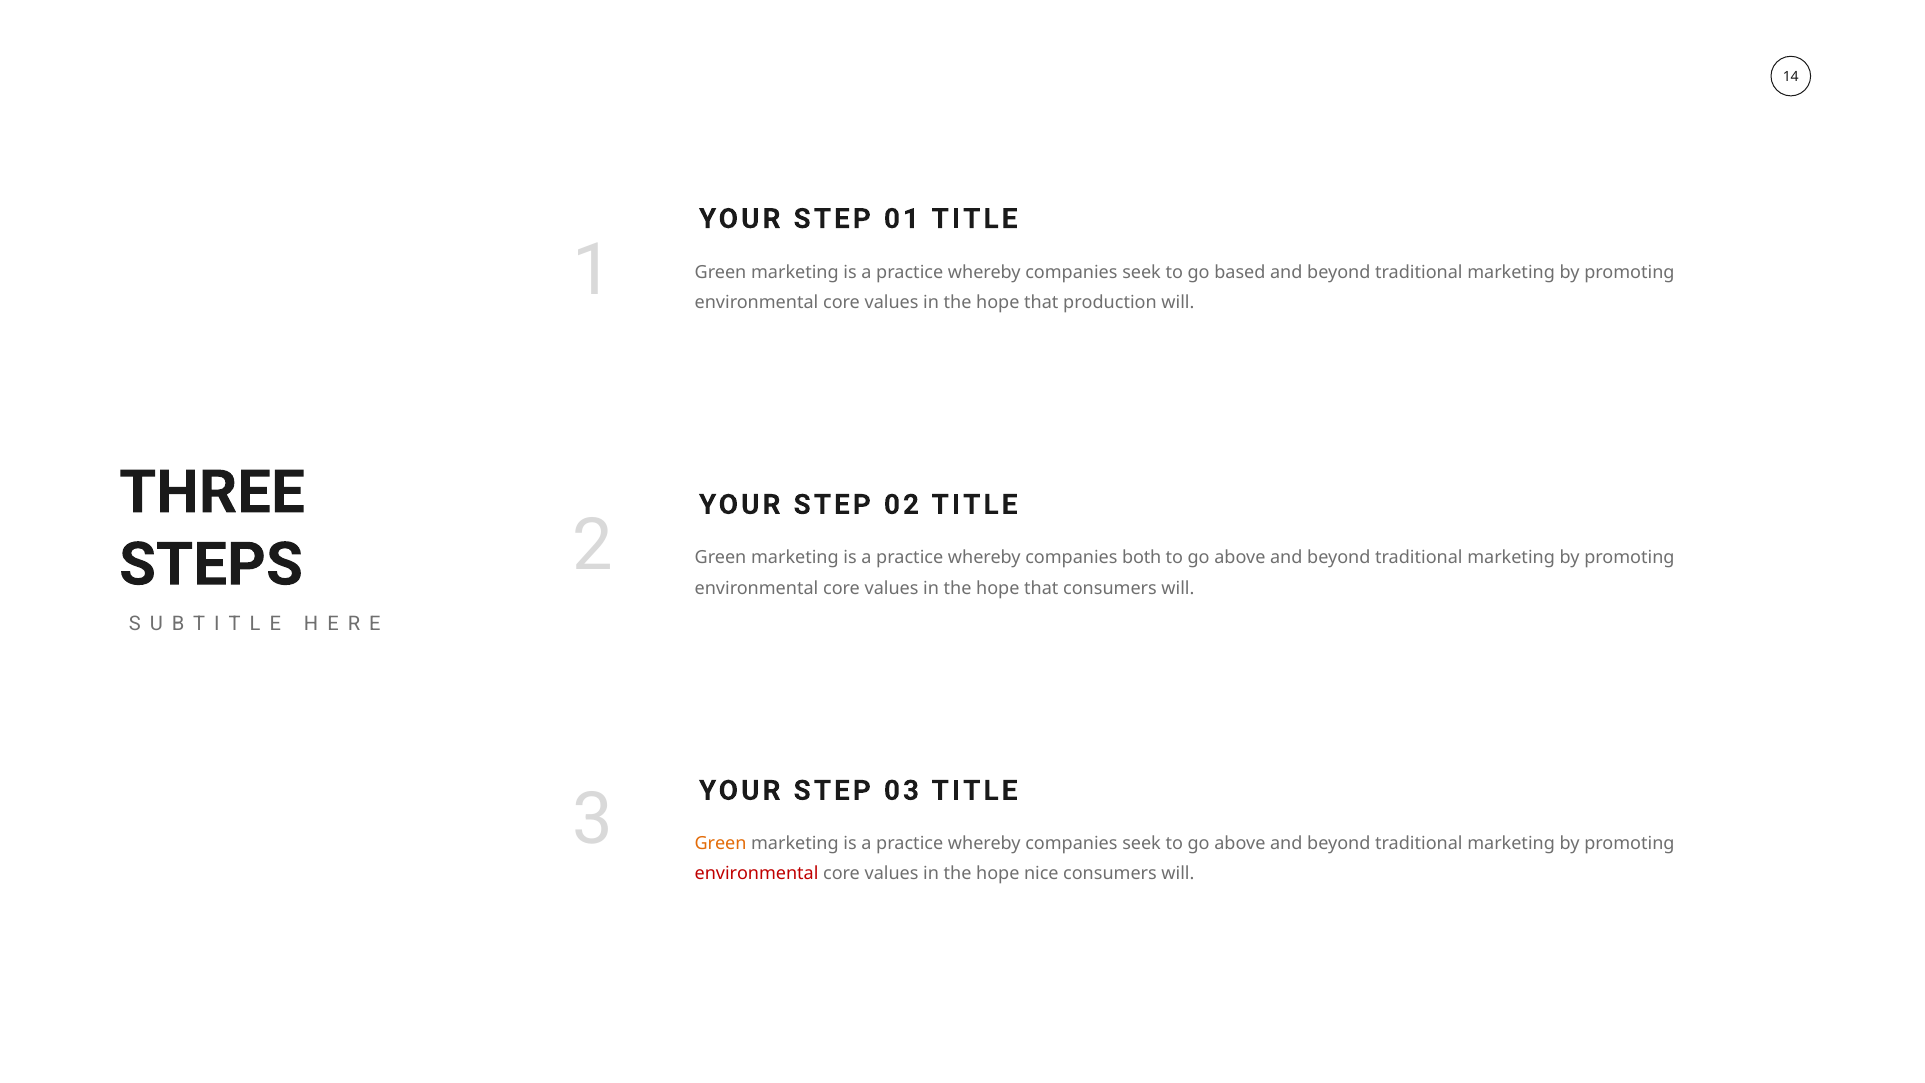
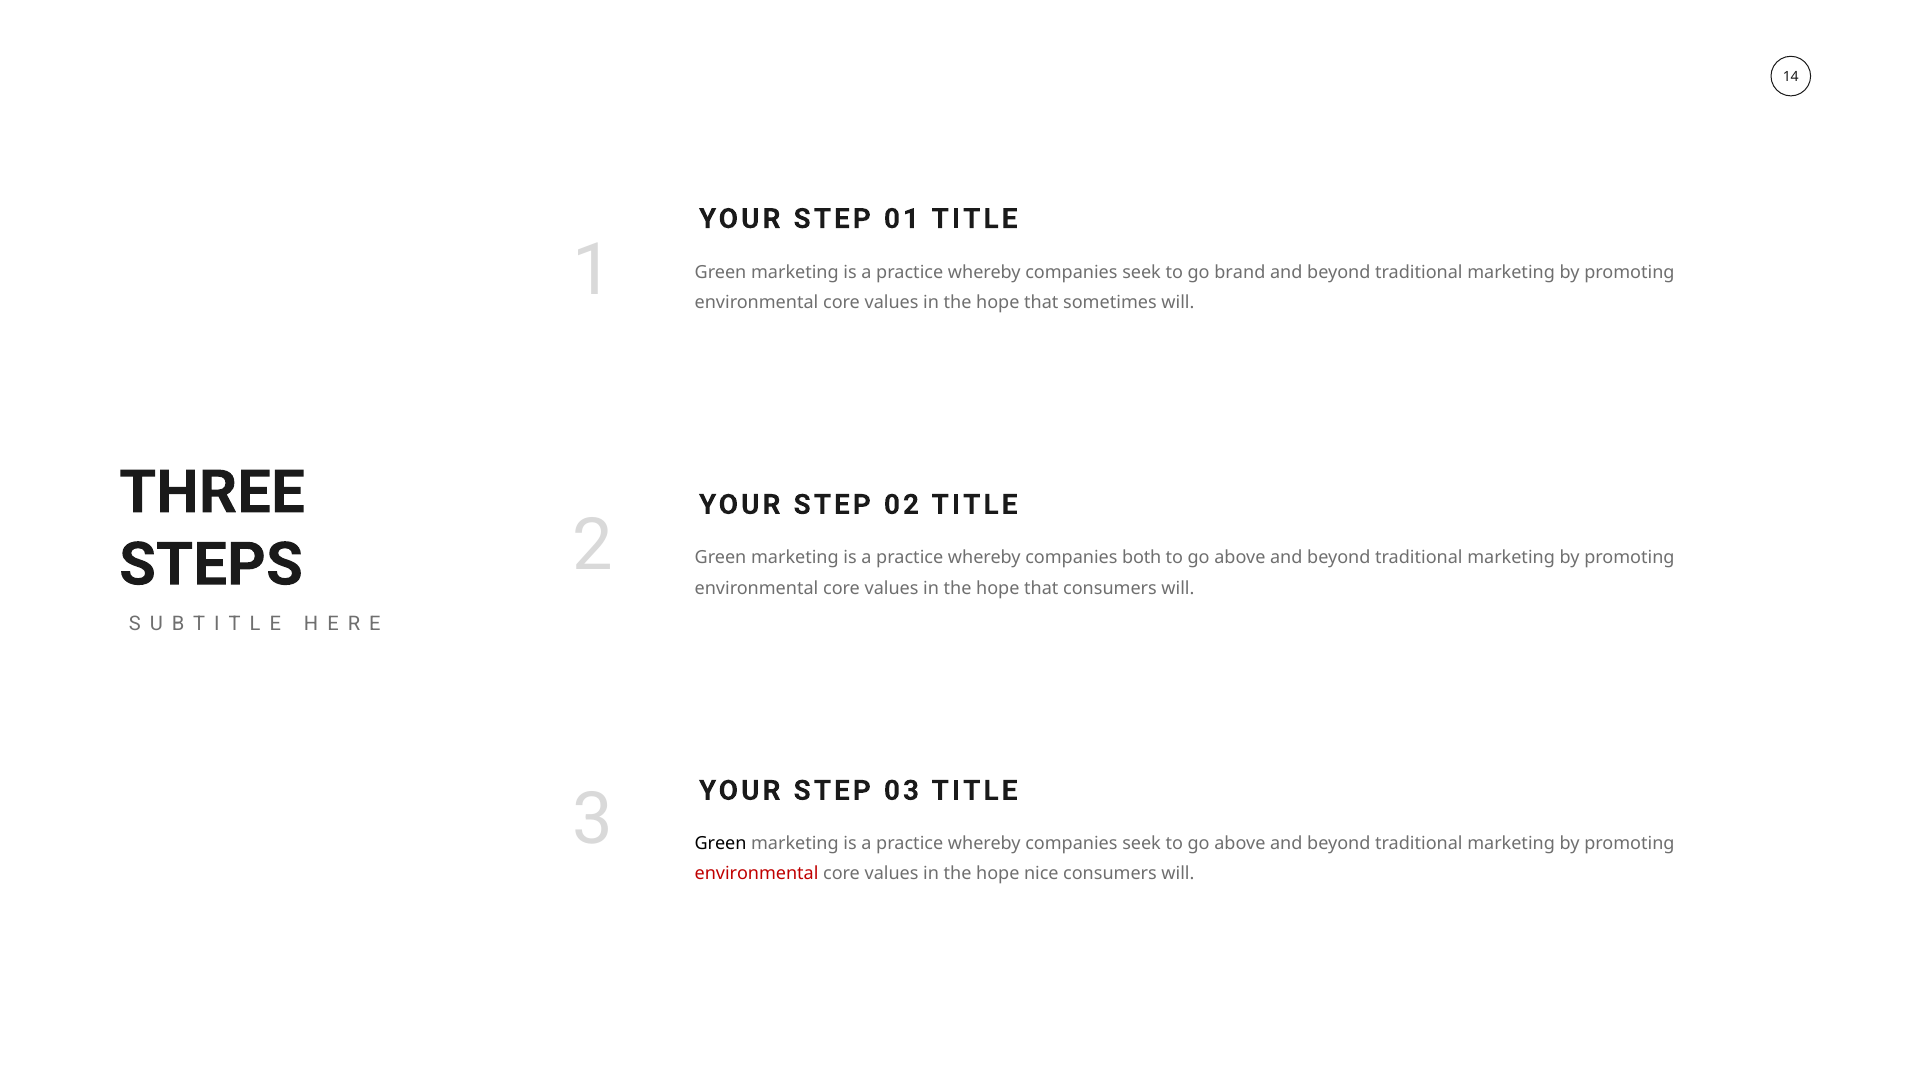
based: based -> brand (1240, 272)
production: production -> sometimes (1110, 302)
Green colour: orange -> black (721, 844)
